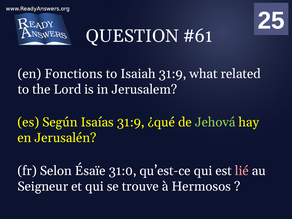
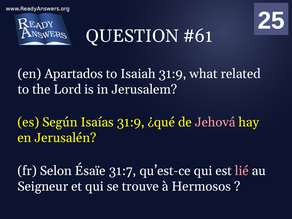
Fonctions: Fonctions -> Apartados (74, 74)
Jehová colour: light green -> pink (215, 122)
31:0: 31:0 -> 31:7 (123, 171)
